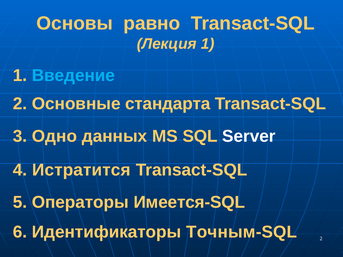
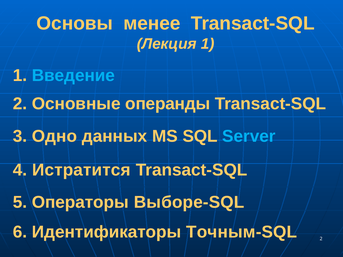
равно: равно -> менее (152, 23)
стандарта: стандарта -> операнды (168, 104)
Server colour: white -> light blue (249, 136)
Имеется-SQL: Имеется-SQL -> Выборе-SQL (189, 202)
